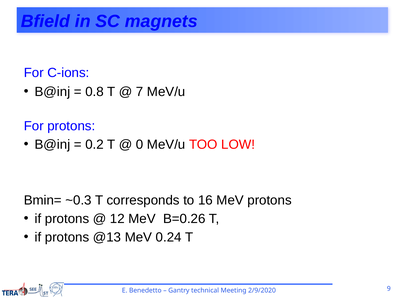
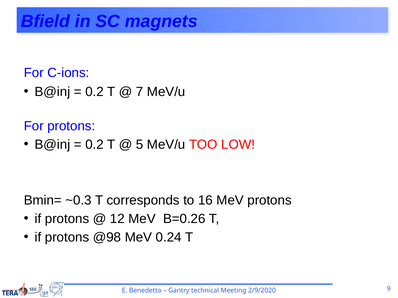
0.8: 0.8 -> 0.2 (95, 92)
0: 0 -> 5 (140, 145)
@13: @13 -> @98 (107, 238)
